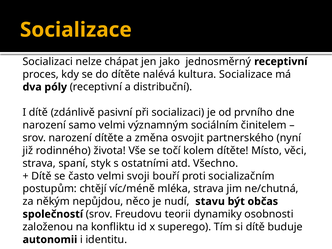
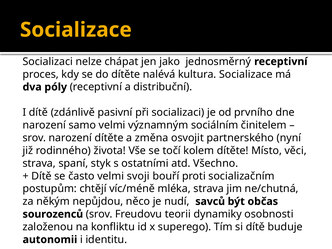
stavu: stavu -> savců (210, 201)
společností: společností -> sourozenců (53, 214)
